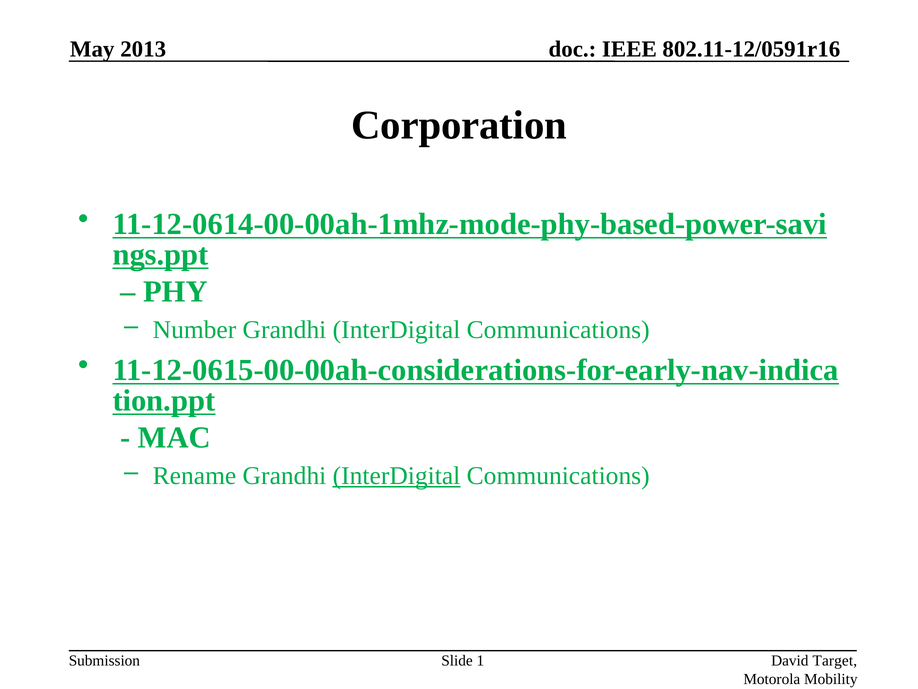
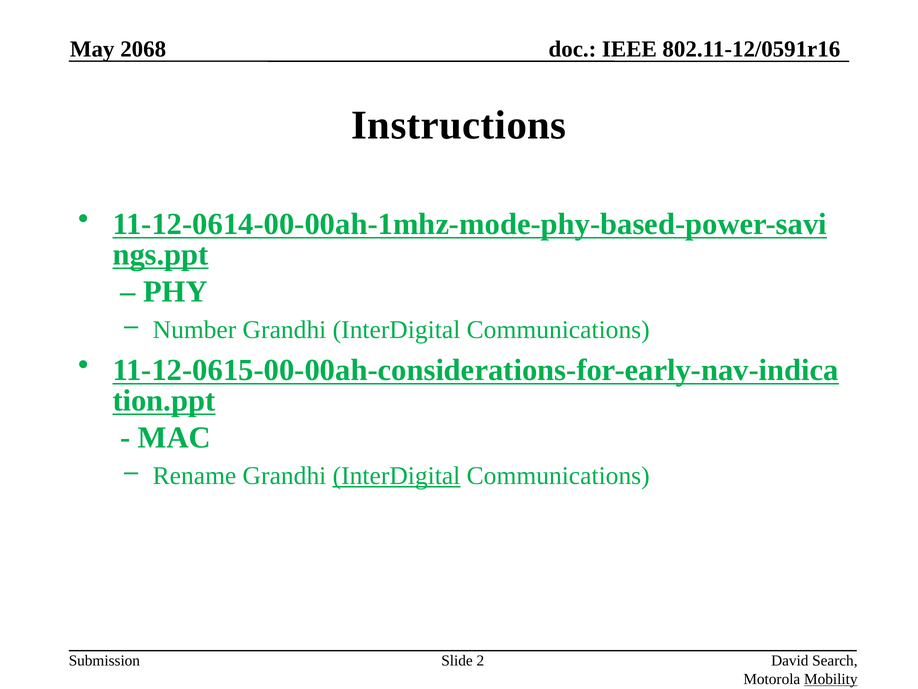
2013: 2013 -> 2068 (143, 49)
Corporation: Corporation -> Instructions (459, 125)
1: 1 -> 2 (480, 660)
Target: Target -> Search (835, 660)
Mobility underline: none -> present (831, 679)
